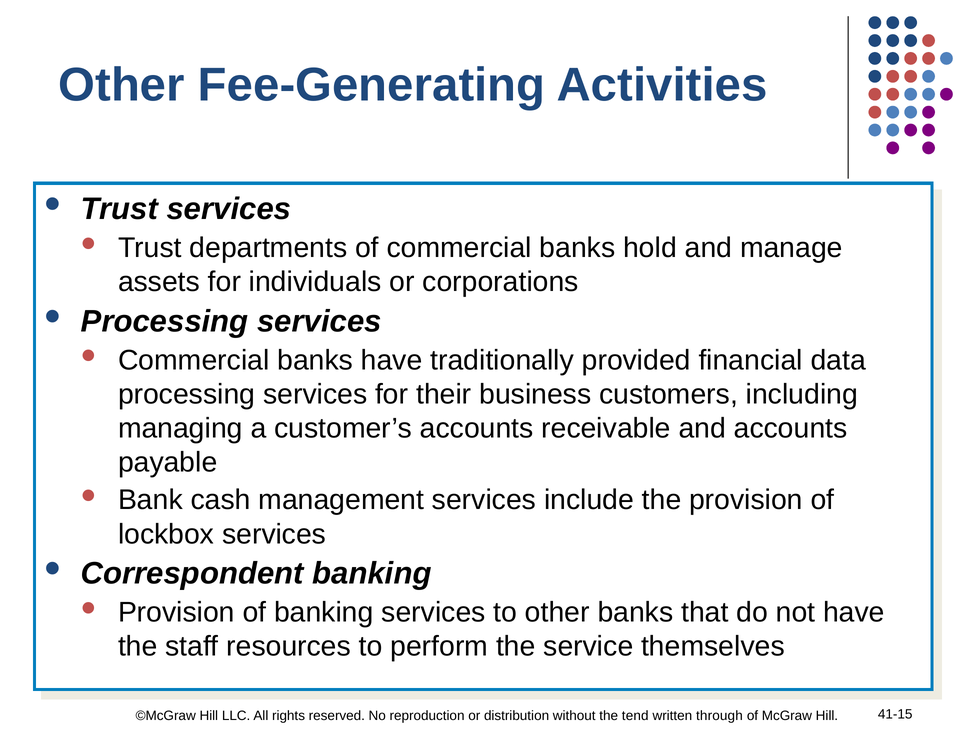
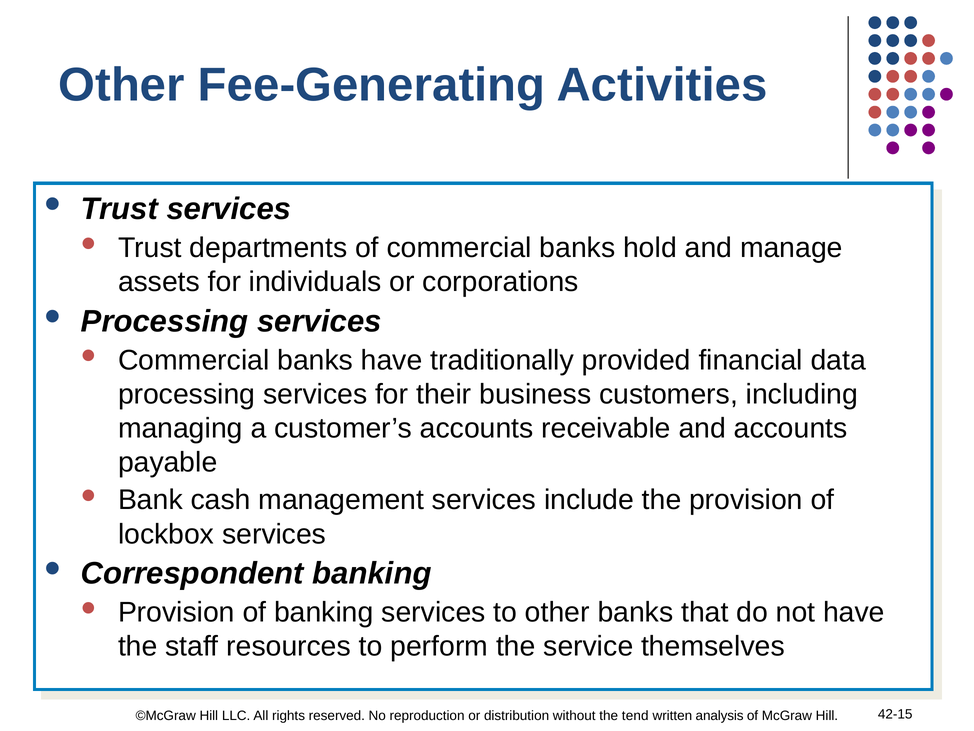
through: through -> analysis (720, 715)
41-15: 41-15 -> 42-15 (895, 714)
